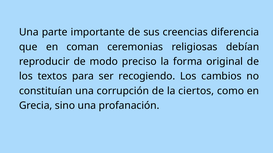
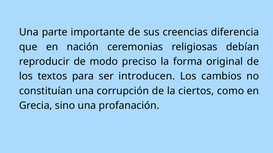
coman: coman -> nación (83, 47)
recogiendo: recogiendo -> introducen (147, 77)
